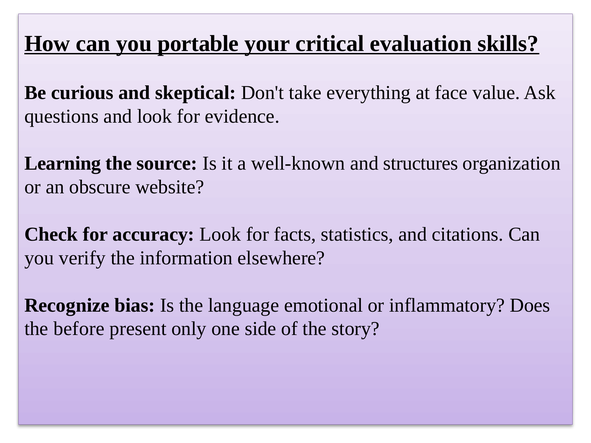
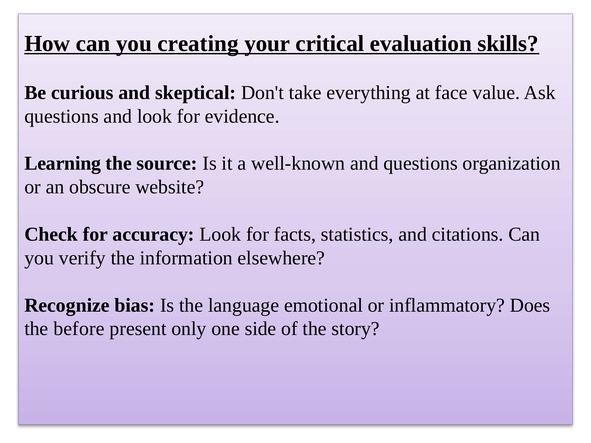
portable: portable -> creating (198, 44)
and structures: structures -> questions (421, 164)
